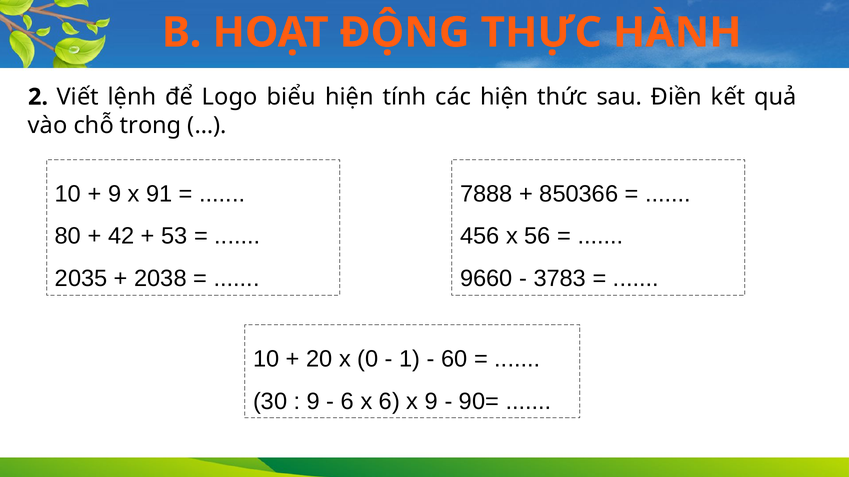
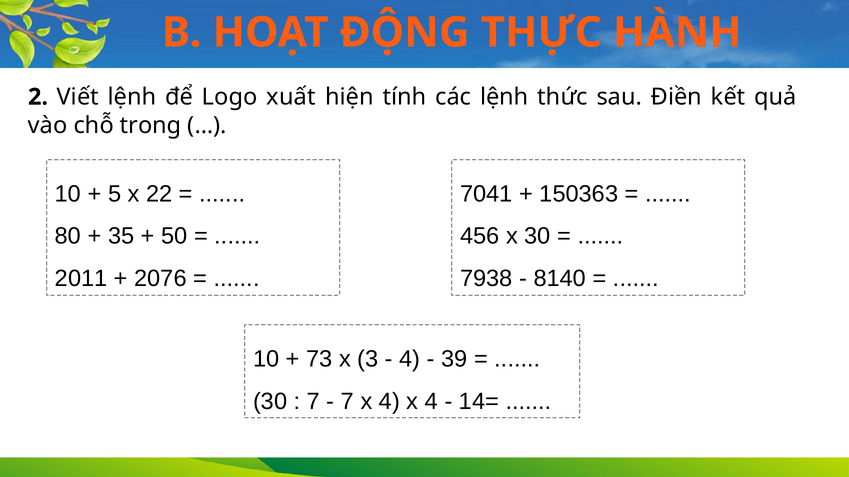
biểu: biểu -> xuất (291, 97)
các hiện: hiện -> lệnh (504, 97)
9: 9 -> 5 (115, 194)
91: 91 -> 22 (159, 194)
7888: 7888 -> 7041 (486, 194)
850366: 850366 -> 150363 (579, 194)
42: 42 -> 35 (121, 236)
53: 53 -> 50 (174, 236)
x 56: 56 -> 30 (537, 236)
2035: 2035 -> 2011 (81, 279)
2038: 2038 -> 2076 (160, 279)
9660: 9660 -> 7938 (486, 279)
3783: 3783 -> 8140 (560, 279)
20: 20 -> 73 (319, 359)
0: 0 -> 3 (368, 359)
1: 1 -> 4 (410, 359)
60: 60 -> 39 (454, 359)
9: 9 -> 7 (313, 402)
6: 6 -> 7 (347, 402)
6: 6 -> 4 (389, 402)
9: 9 -> 4 (431, 402)
90=: 90= -> 14= (479, 402)
